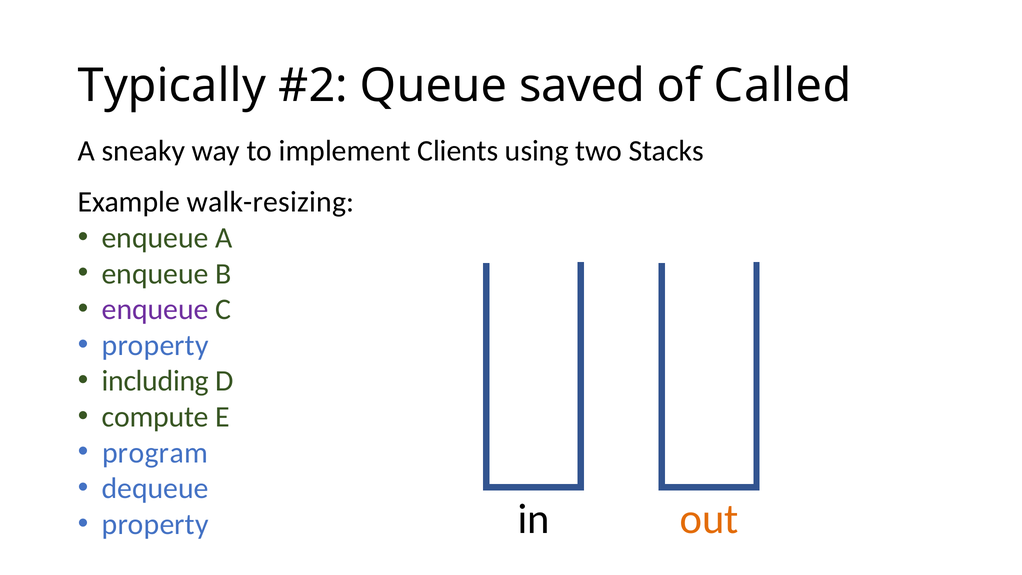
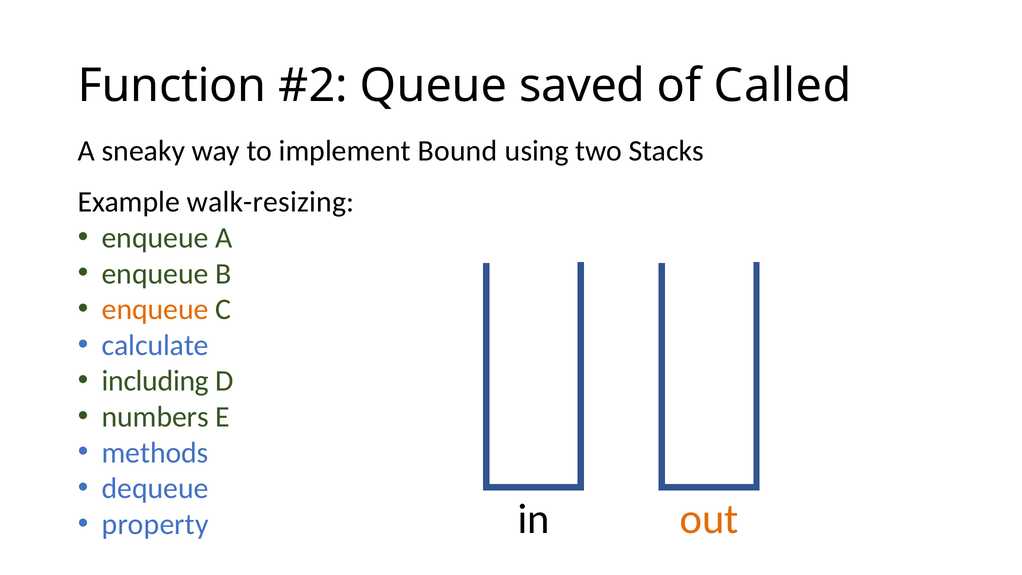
Typically: Typically -> Function (172, 86)
Clients: Clients -> Bound (458, 151)
enqueue colour: purple -> orange (155, 309)
property: property -> calculate (155, 345)
compute: compute -> numbers (155, 417)
program: program -> methods (155, 453)
